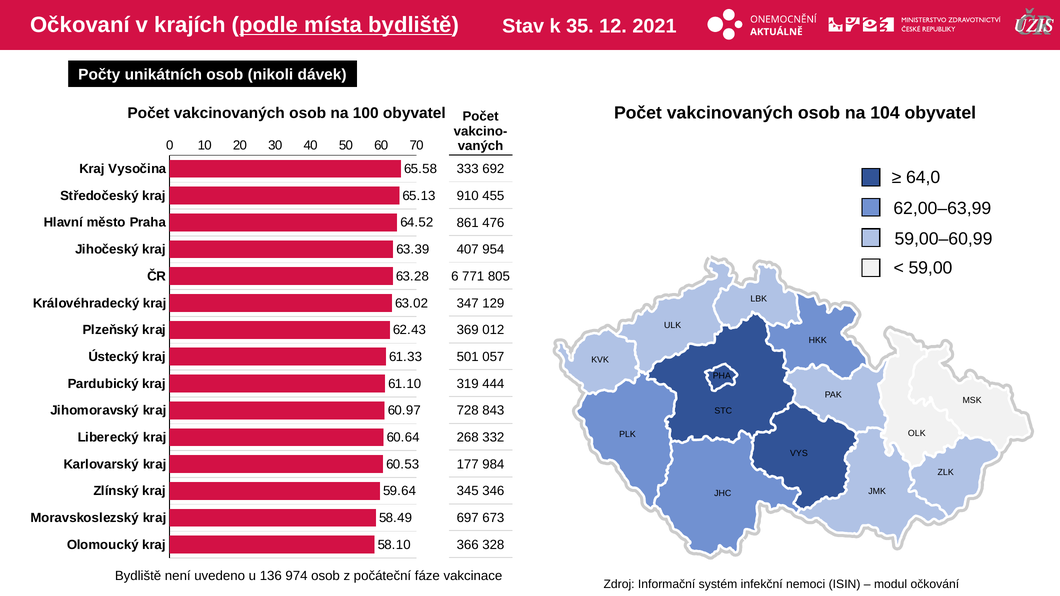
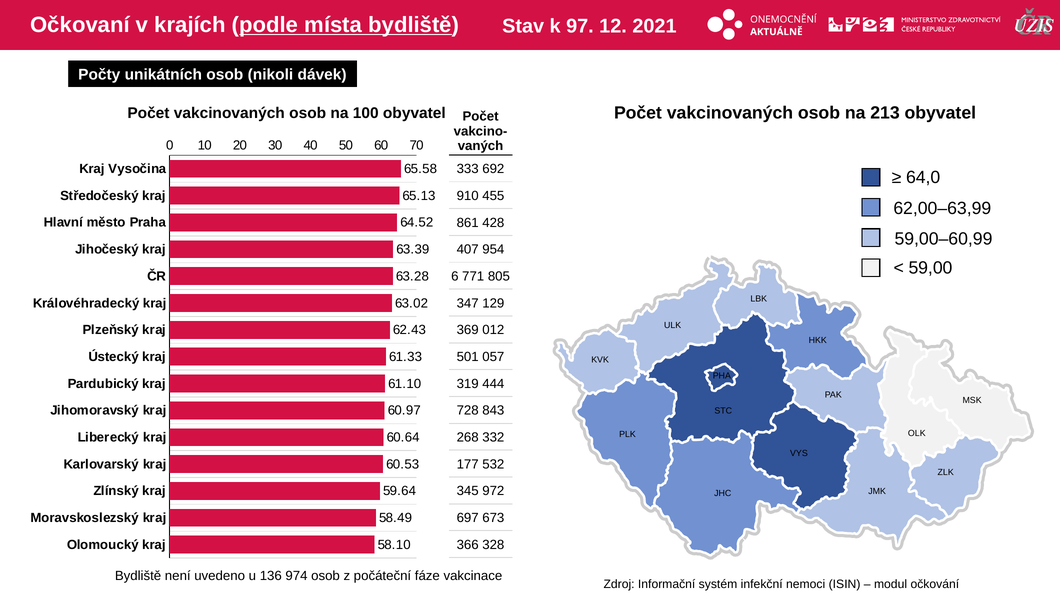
35: 35 -> 97 (580, 26)
104: 104 -> 213 (885, 113)
476: 476 -> 428 (493, 223)
984: 984 -> 532 (493, 464)
346: 346 -> 972 (493, 491)
